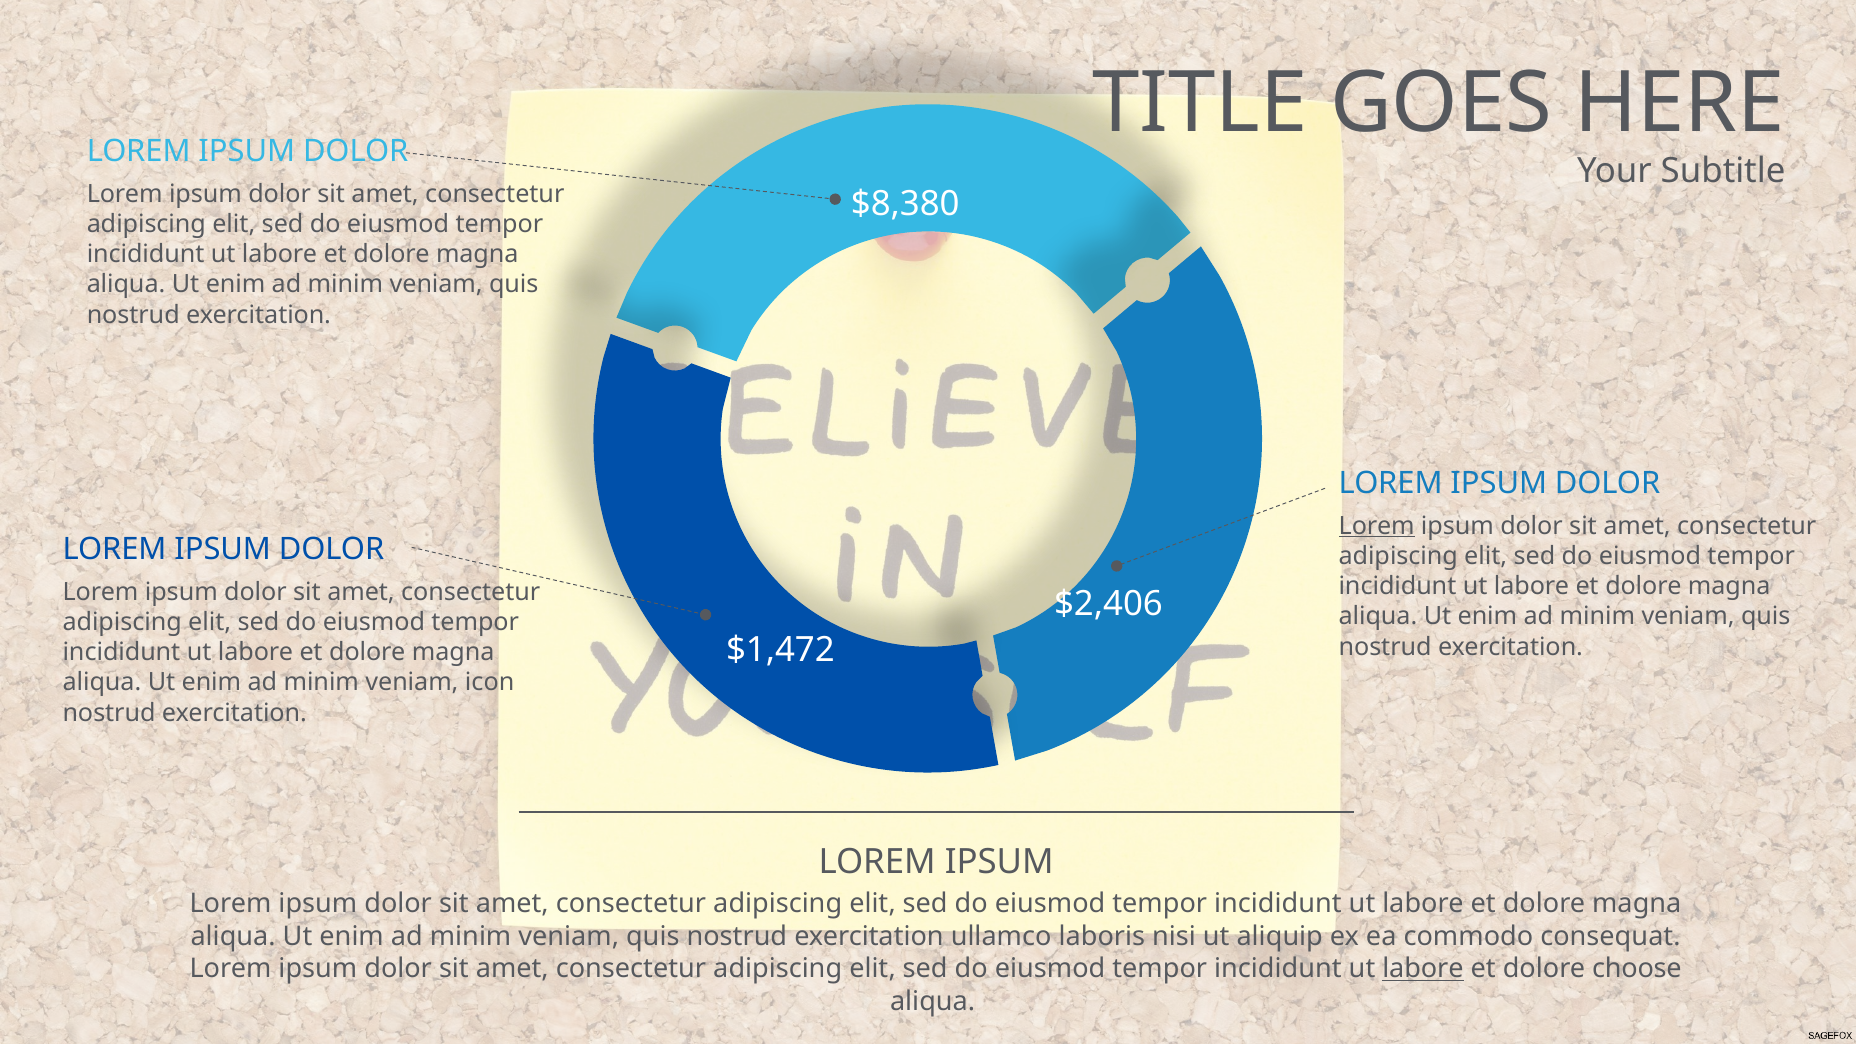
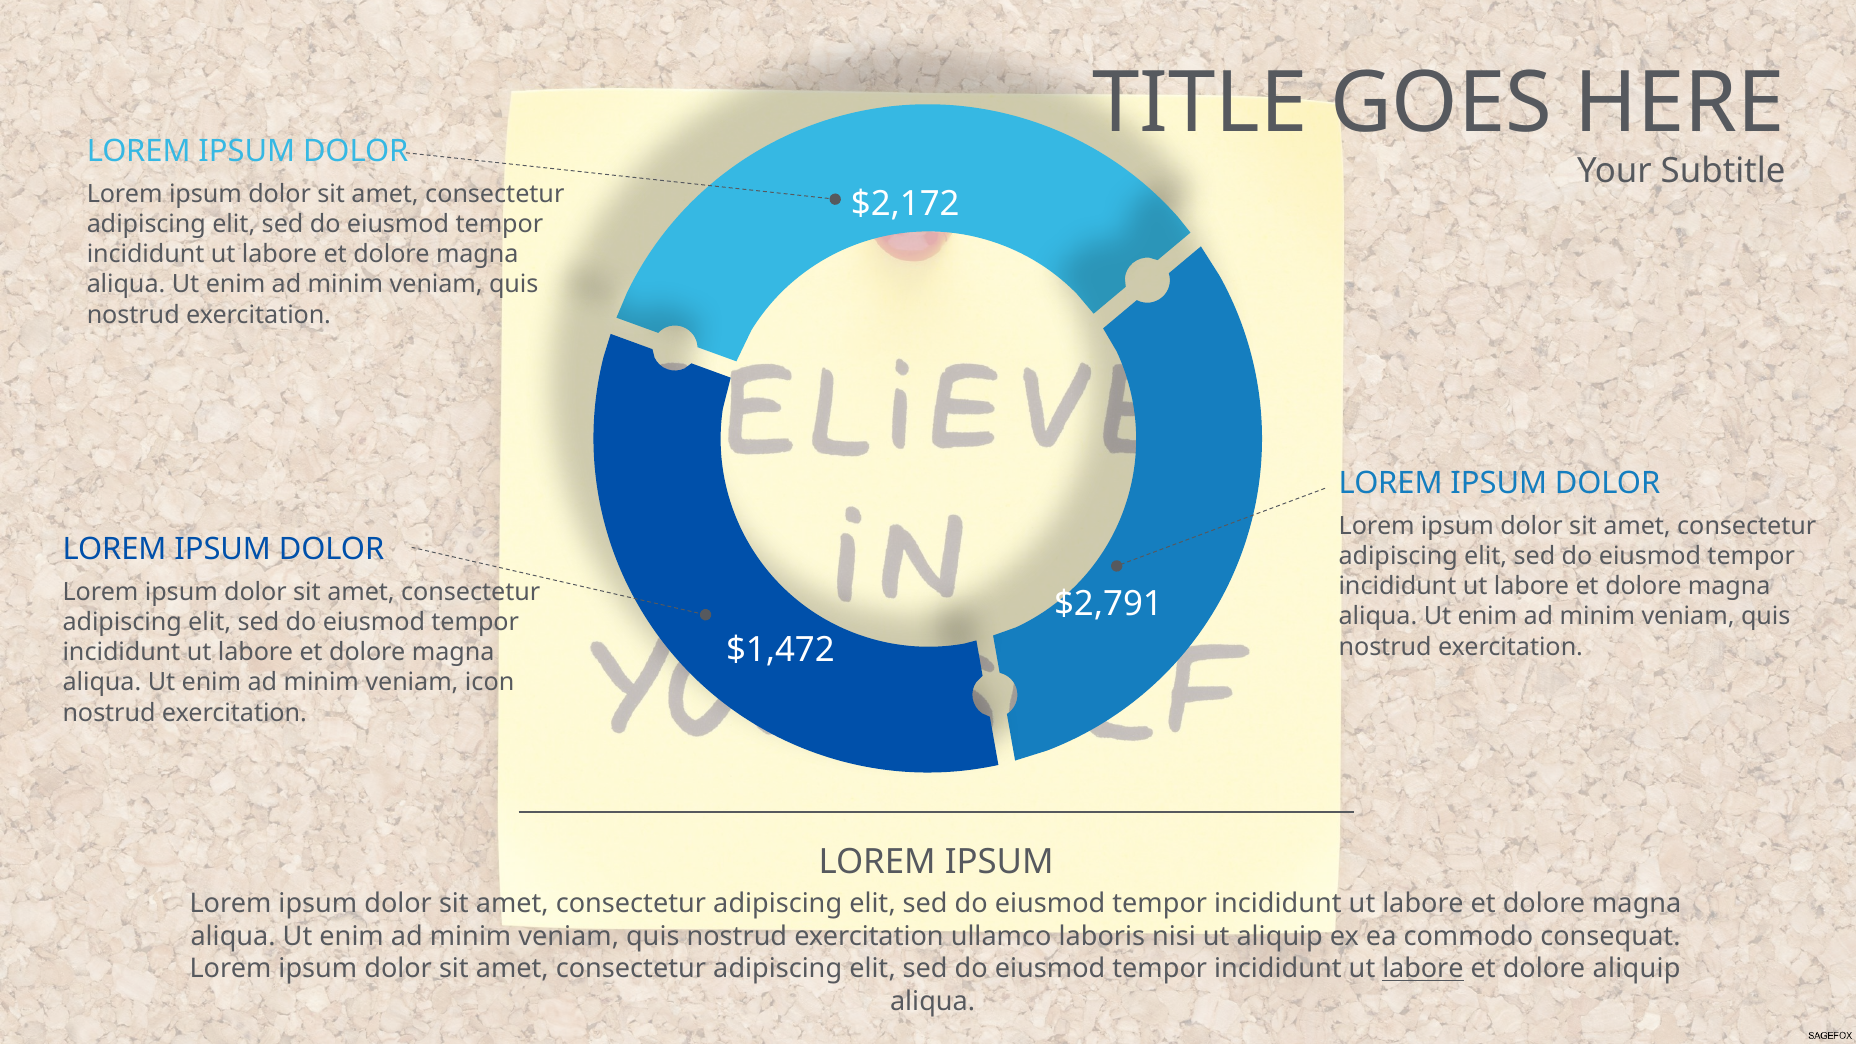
$8,380: $8,380 -> $2,172 (905, 204)
Lorem underline: present -> none (1377, 526)
$2,406: $2,406 -> $2,791 (1108, 604)
dolore choose: choose -> aliquip (1637, 969)
